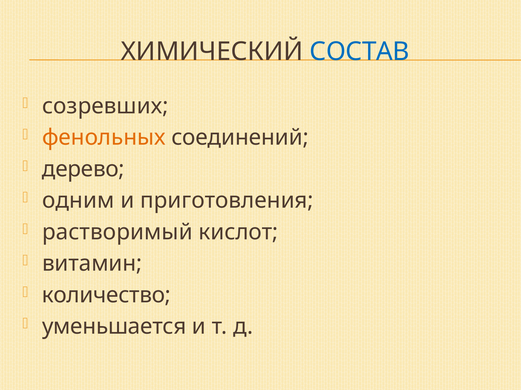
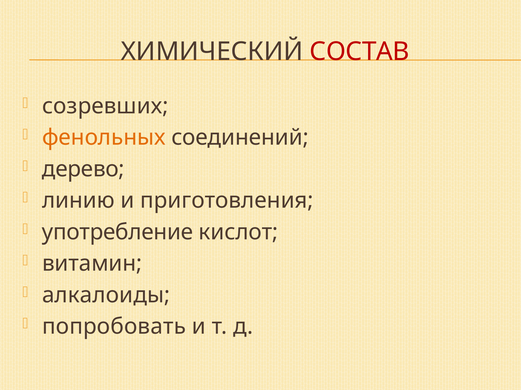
СОСТАВ colour: blue -> red (360, 52)
одним: одним -> линию (78, 201)
растворимый: растворимый -> употребление (118, 232)
количество: количество -> алкалоиды (106, 296)
уменьшается: уменьшается -> попробовать (114, 327)
